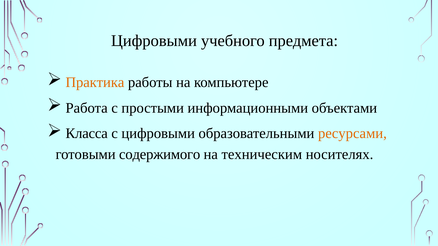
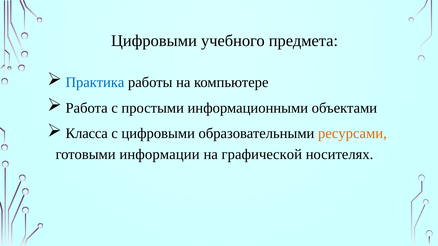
Практика colour: orange -> blue (95, 82)
содержимого: содержимого -> информации (160, 155)
техническим: техническим -> графической (262, 155)
